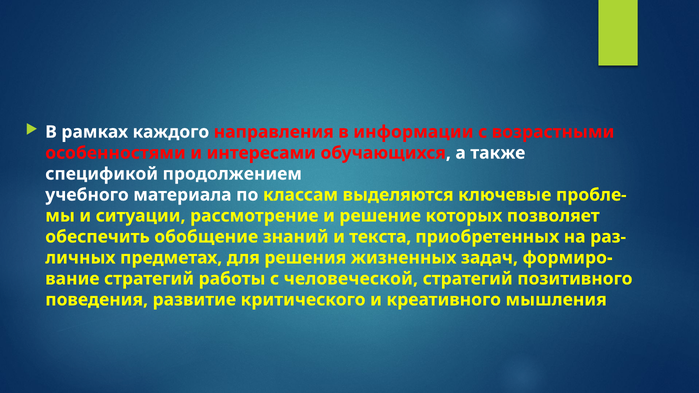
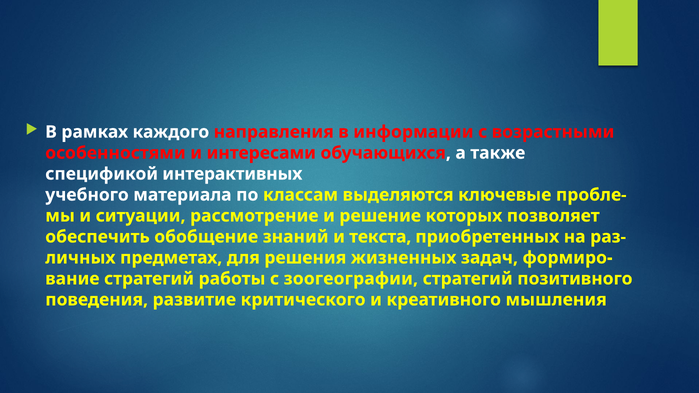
продолжением: продолжением -> интерактивных (232, 174)
человеческой: человеческой -> зоогеографии (351, 279)
